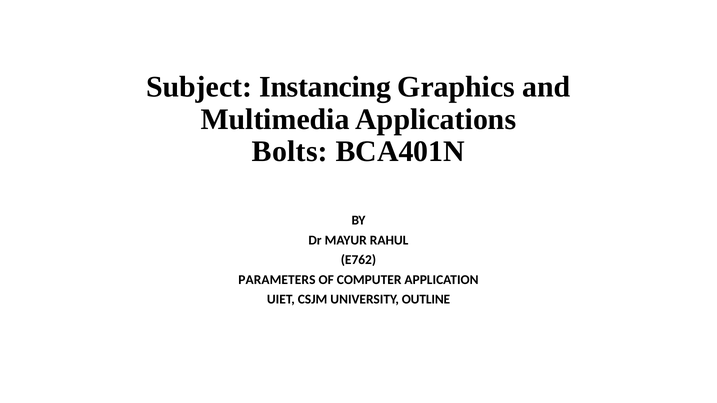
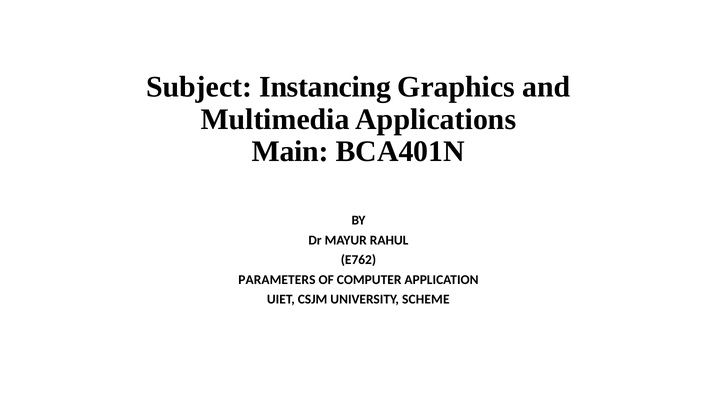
Bolts: Bolts -> Main (290, 152)
OUTLINE: OUTLINE -> SCHEME (426, 300)
